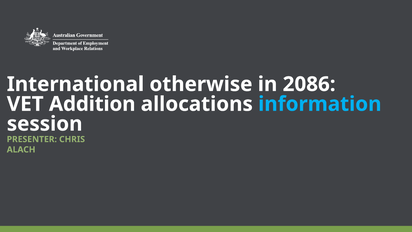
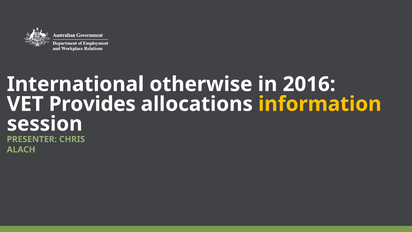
2086: 2086 -> 2016 (309, 84)
Addition: Addition -> Provides (92, 104)
information colour: light blue -> yellow (320, 104)
